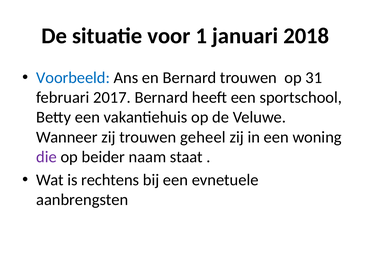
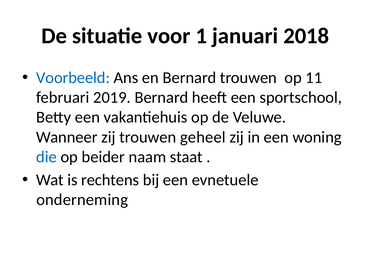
31: 31 -> 11 (314, 78)
2017: 2017 -> 2019 (112, 98)
die colour: purple -> blue (46, 157)
aanbrengsten: aanbrengsten -> onderneming (82, 200)
